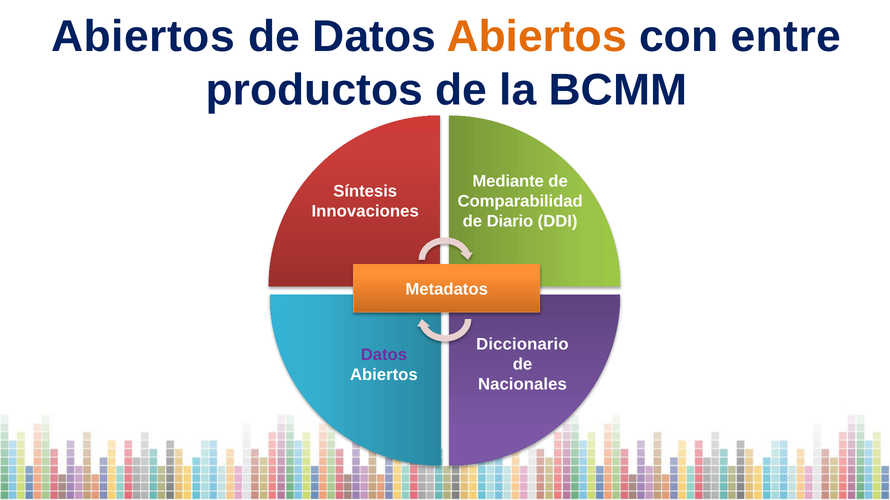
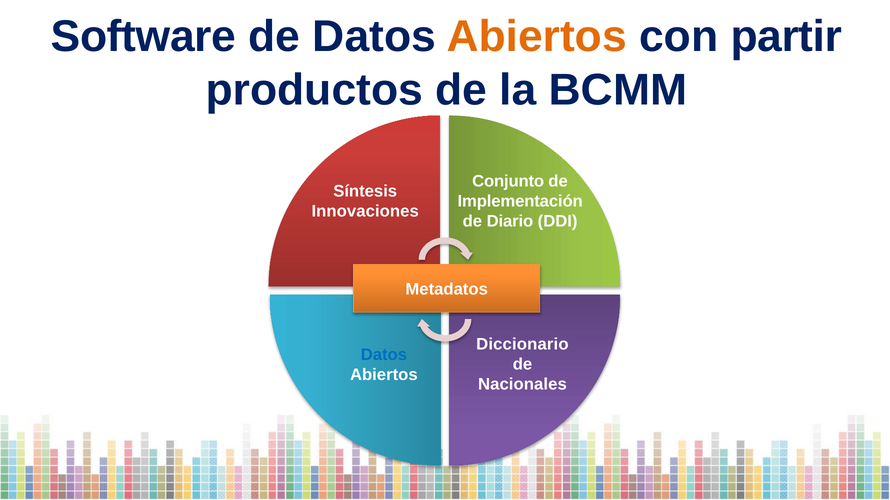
Abiertos: Abiertos -> Software (143, 37)
entre: entre -> partir (786, 37)
Mediante: Mediante -> Conjunto (508, 181)
Comparabilidad: Comparabilidad -> Implementación (520, 201)
Datos colour: purple -> blue (384, 355)
